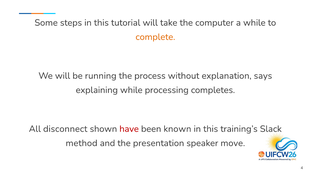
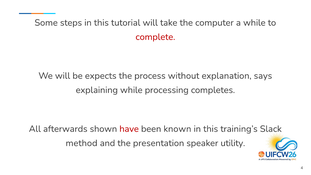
complete colour: orange -> red (155, 37)
running: running -> expects (101, 76)
disconnect: disconnect -> afterwards (65, 129)
move: move -> utility (233, 143)
